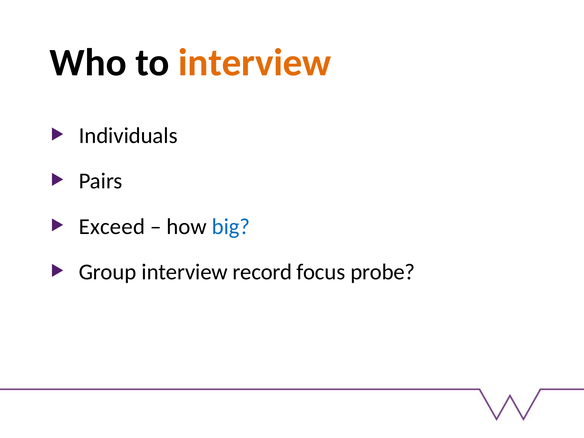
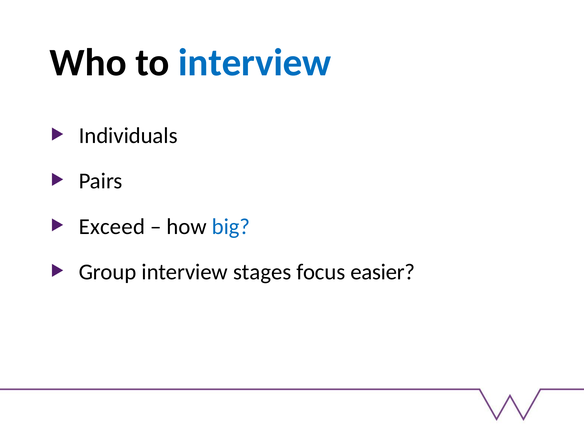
interview colour: orange -> blue (255, 63)
record: record -> stages (262, 272)
probe: probe -> easier (383, 272)
